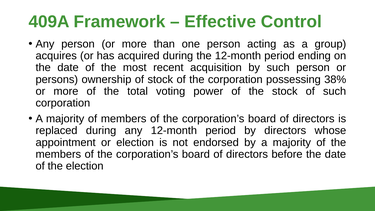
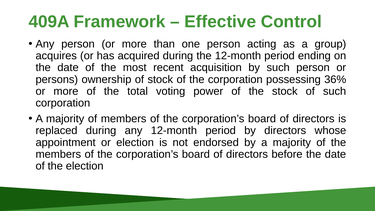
38%: 38% -> 36% (335, 79)
